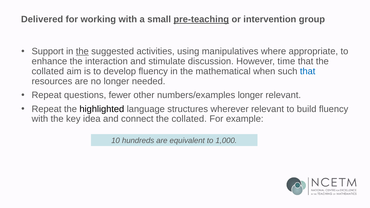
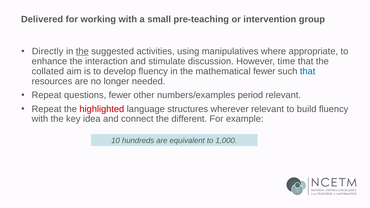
pre-teaching underline: present -> none (201, 19)
Support: Support -> Directly (48, 51)
mathematical when: when -> fewer (264, 71)
numbers/examples longer: longer -> period (250, 95)
highlighted colour: black -> red (102, 109)
connect the collated: collated -> different (189, 119)
